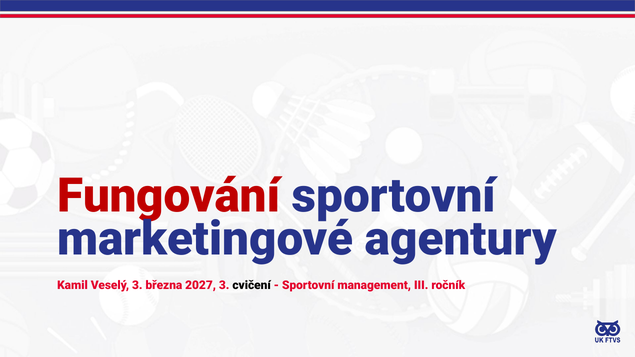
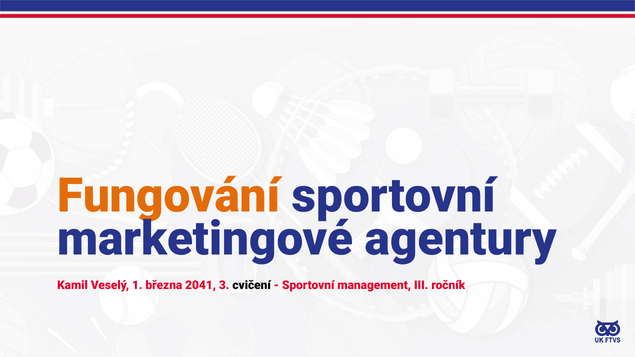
Fungování colour: red -> orange (169, 196)
Veselý 3: 3 -> 1 (137, 286)
2027: 2027 -> 2041 (201, 286)
